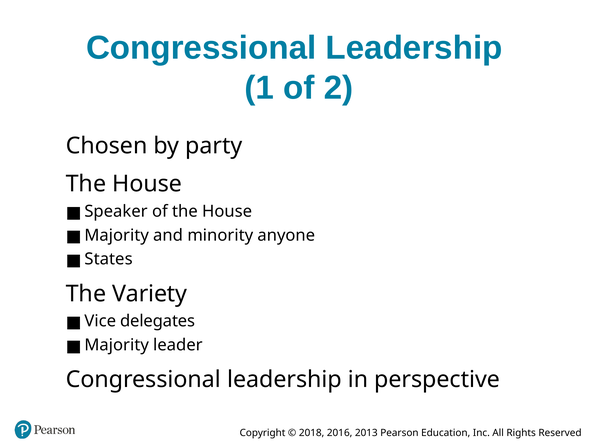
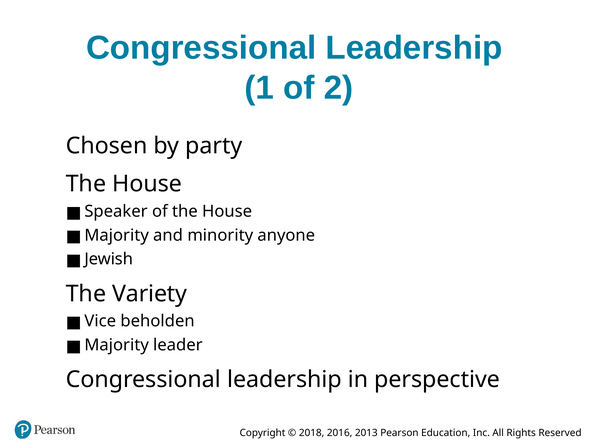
States: States -> Jewish (109, 259)
delegates: delegates -> beholden (158, 321)
